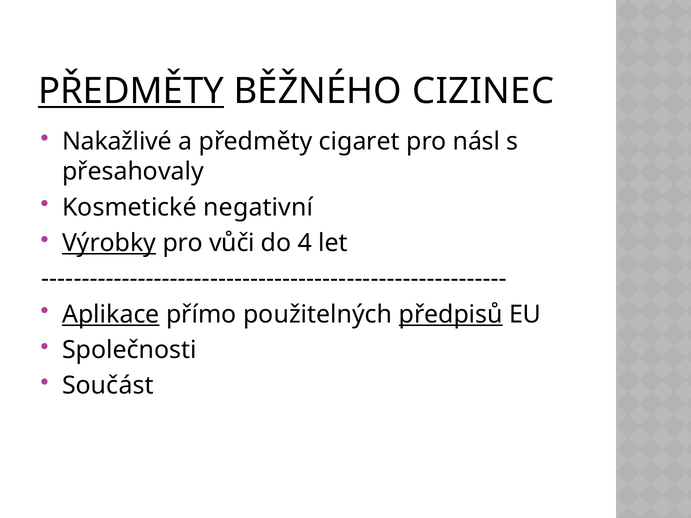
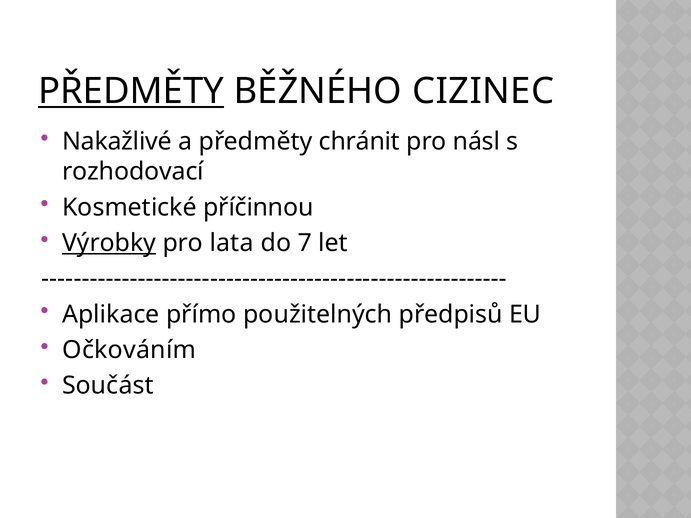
cigaret: cigaret -> chránit (359, 142)
přesahovaly: přesahovaly -> rozhodovací (133, 172)
negativní: negativní -> příčinnou (258, 207)
vůči: vůči -> lata (232, 243)
4: 4 -> 7 (305, 243)
Aplikace underline: present -> none (111, 314)
předpisů underline: present -> none (451, 314)
Společnosti: Společnosti -> Očkováním (129, 350)
